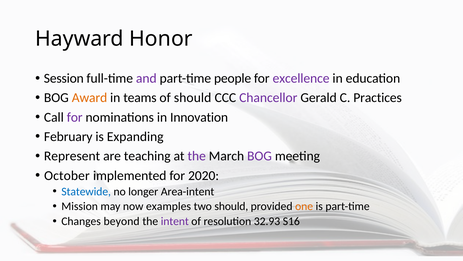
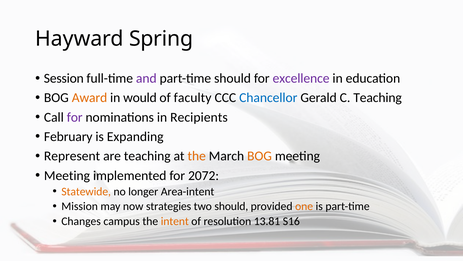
Honor: Honor -> Spring (161, 39)
part-time people: people -> should (233, 78)
teams: teams -> would (140, 98)
of should: should -> faculty (193, 98)
Chancellor colour: purple -> blue (268, 98)
C Practices: Practices -> Teaching (378, 98)
Innovation: Innovation -> Recipients (199, 117)
the colour: purple -> orange (197, 156)
BOG colour: purple -> orange (260, 156)
October: October -> Meeting (67, 175)
2020: 2020 -> 2072 (204, 175)
Statewide colour: blue -> orange (86, 191)
examples: examples -> strategies (169, 206)
beyond: beyond -> campus (122, 221)
intent colour: purple -> orange (175, 221)
32.93: 32.93 -> 13.81 (267, 221)
